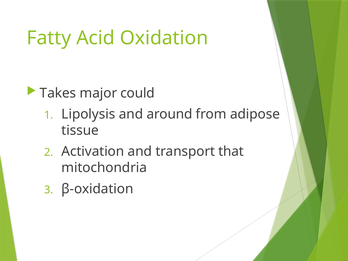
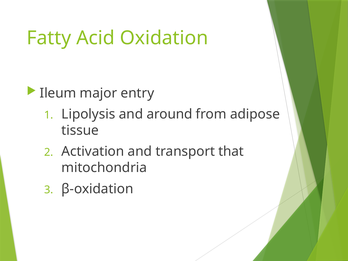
Takes: Takes -> Ileum (58, 93)
could: could -> entry (137, 93)
